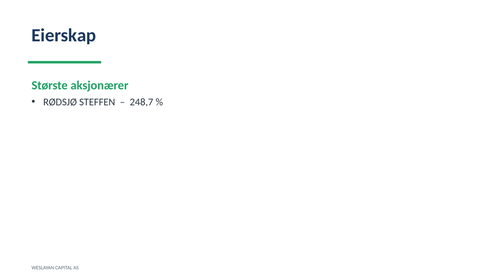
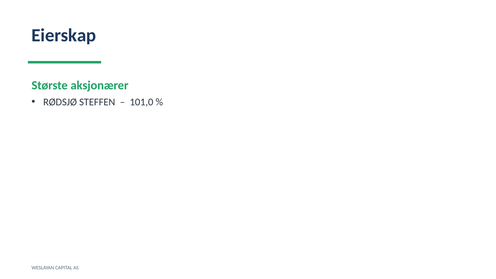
248,7: 248,7 -> 101,0 (142, 102)
